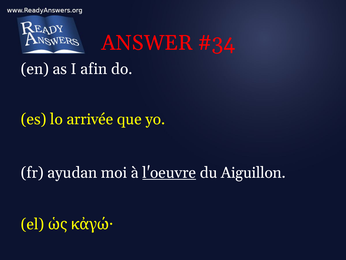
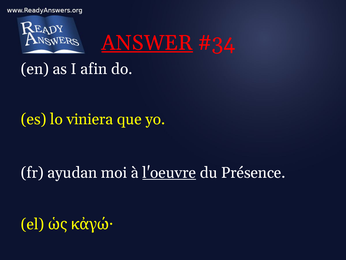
ANSWER underline: none -> present (147, 43)
arrivée: arrivée -> viniera (90, 119)
Aiguillon: Aiguillon -> Présence (253, 172)
